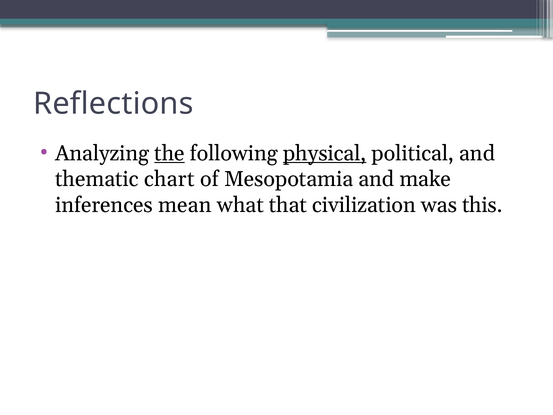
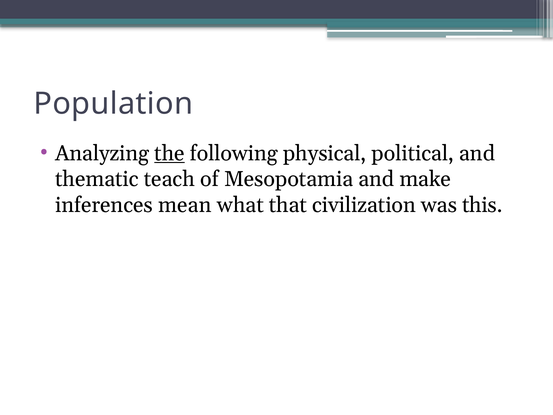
Reflections: Reflections -> Population (113, 104)
physical underline: present -> none (325, 153)
chart: chart -> teach (169, 179)
